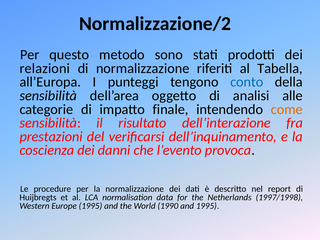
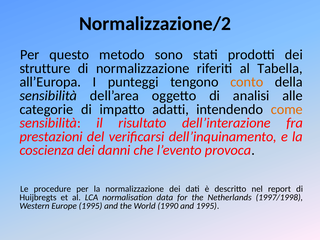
relazioni: relazioni -> strutture (45, 68)
conto colour: blue -> orange (247, 82)
finale: finale -> adatti (171, 109)
